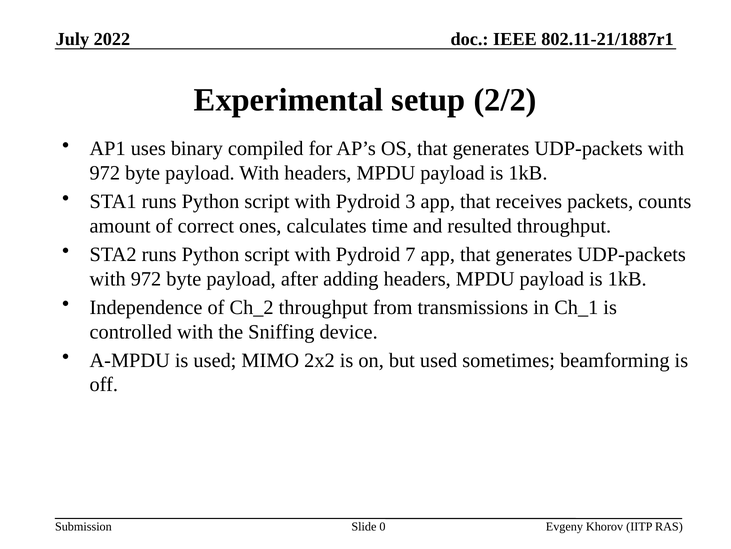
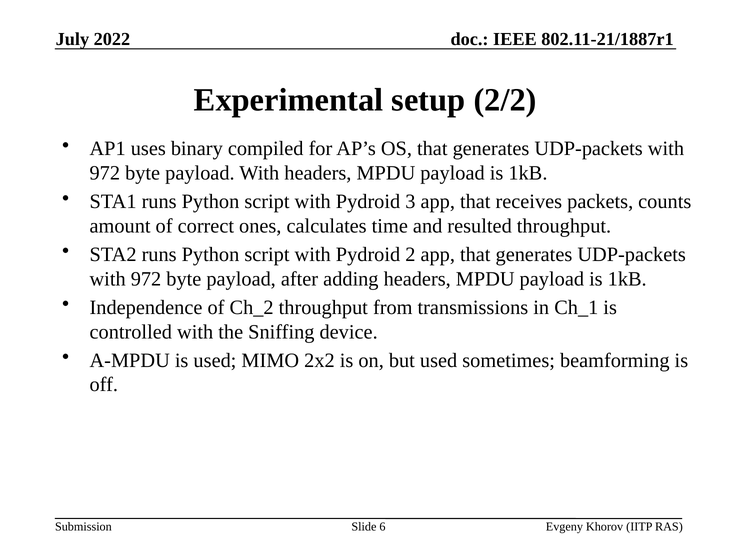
7: 7 -> 2 (410, 254)
0: 0 -> 6 (383, 526)
